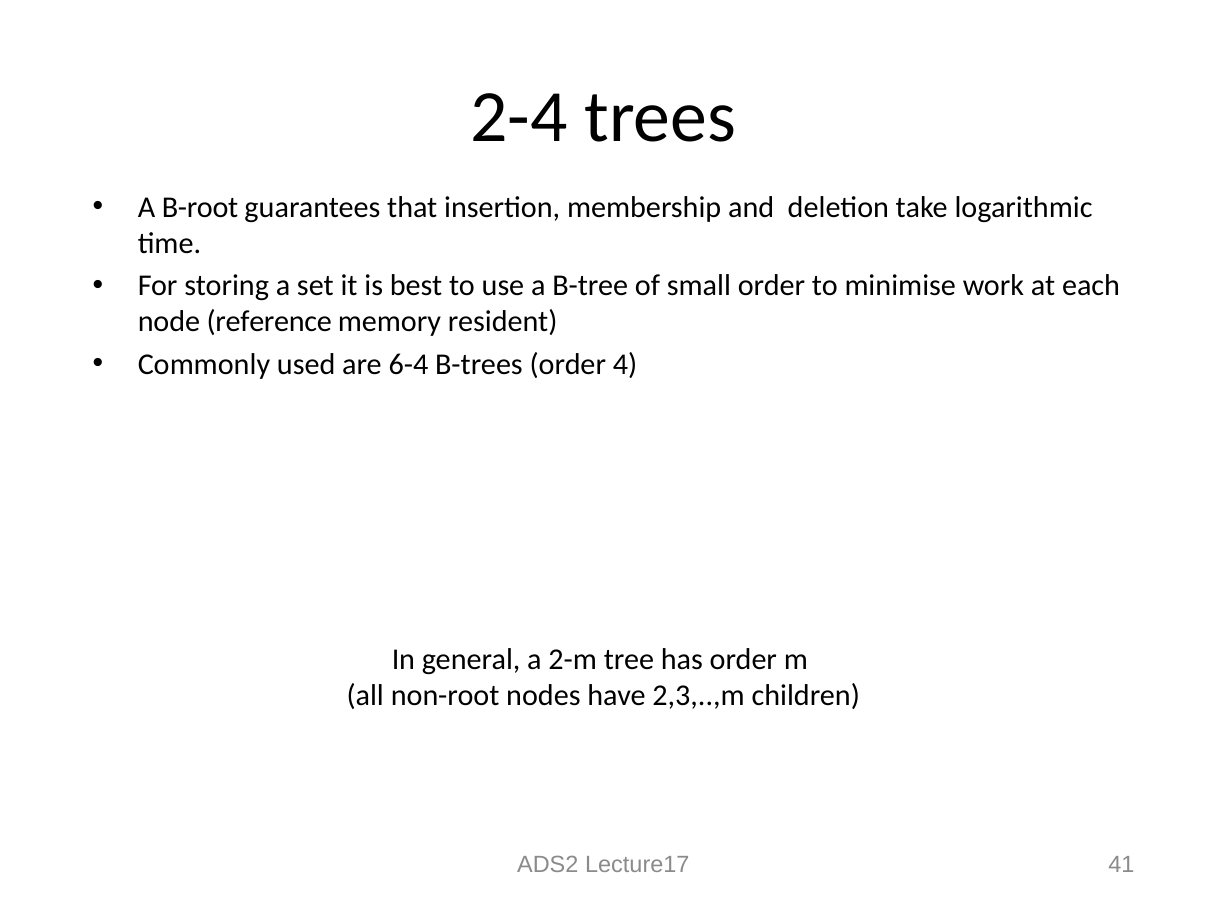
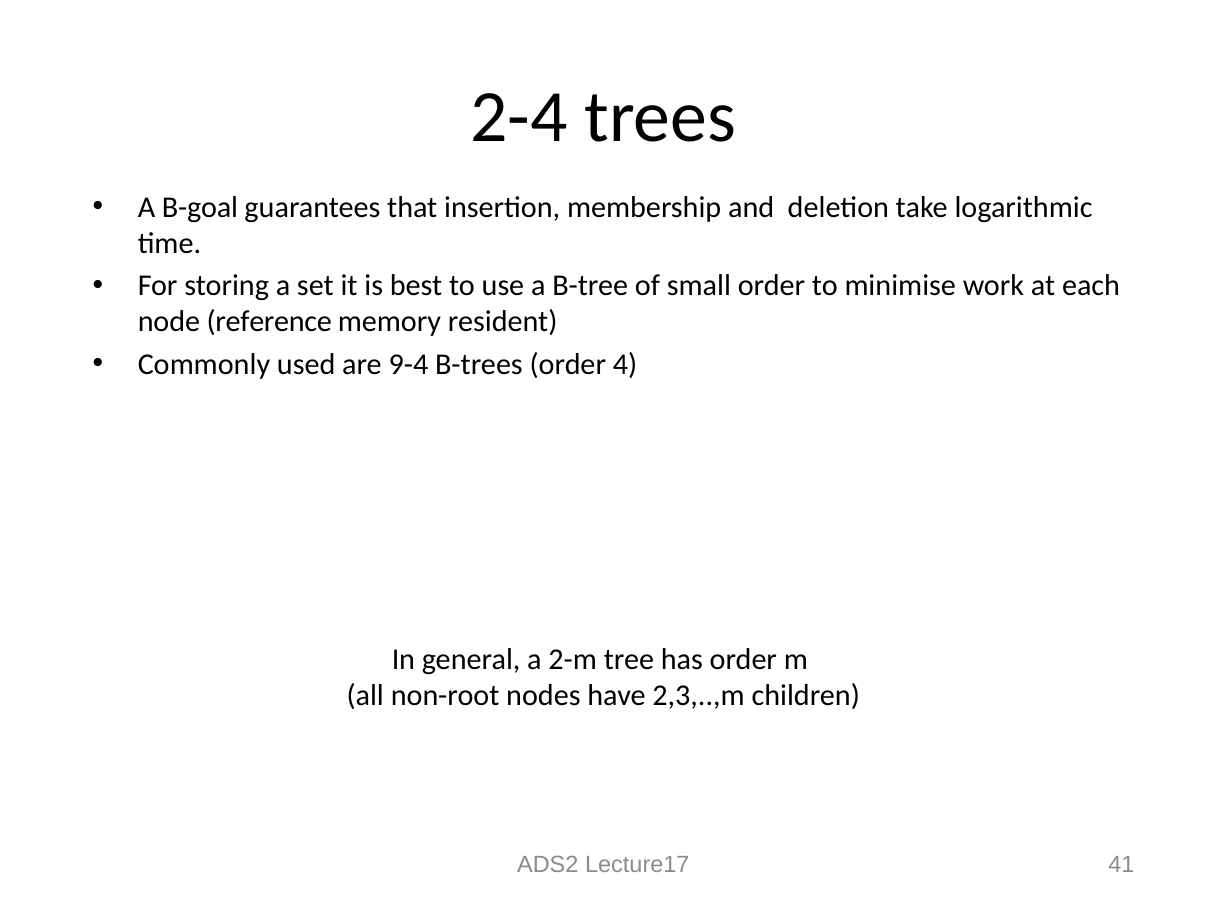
B-root: B-root -> B-goal (200, 207)
6-4: 6-4 -> 9-4 (408, 364)
